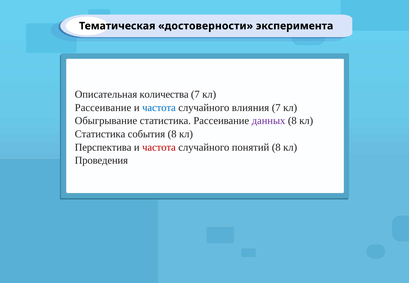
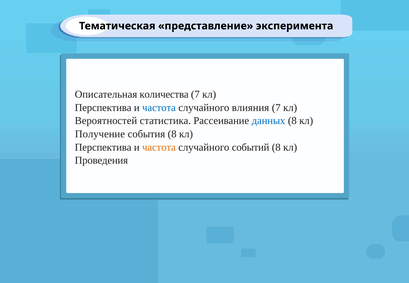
достоверности: достоверности -> представление (206, 26)
Рассеивание: Рассеивание -> Перспектива (103, 108)
Обыгрывание: Обыгрывание -> Вероятностей (106, 121)
данных colour: purple -> blue (269, 121)
Статистика: Статистика -> Получение (100, 134)
частота colour: red -> orange (159, 147)
понятий: понятий -> событий (251, 147)
